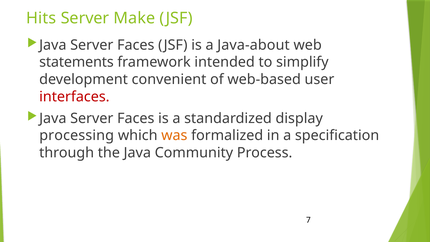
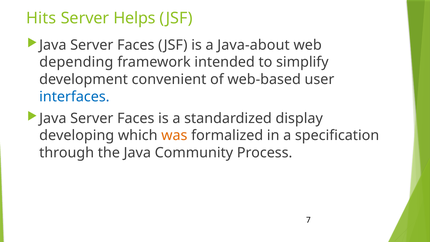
Make: Make -> Helps (135, 18)
statements: statements -> depending (76, 62)
interfaces colour: red -> blue (74, 97)
processing: processing -> developing (77, 135)
